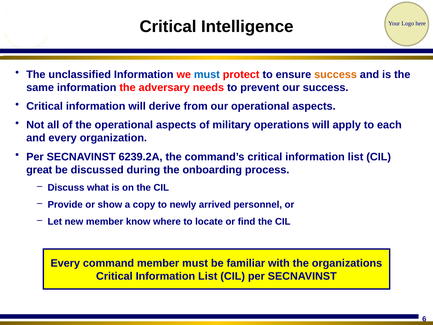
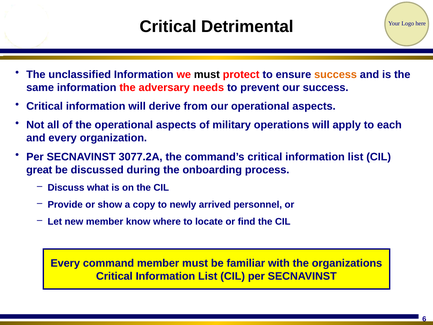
Intelligence: Intelligence -> Detrimental (247, 26)
must colour: blue -> black (207, 74)
6239.2A: 6239.2A -> 3077.2A (141, 157)
